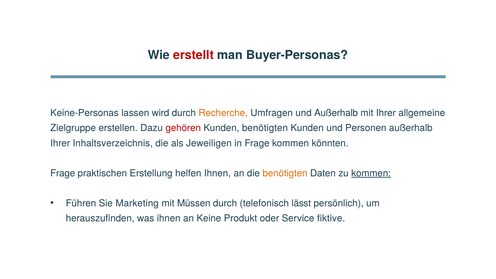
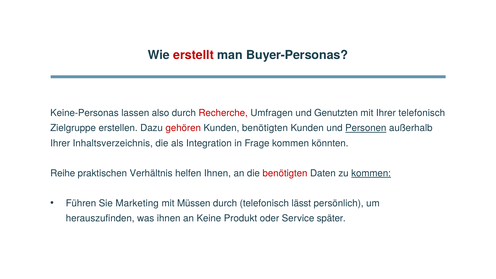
wird: wird -> also (161, 113)
Recherche colour: orange -> red (223, 113)
und Außerhalb: Außerhalb -> Genutzten (336, 113)
Ihrer allgemeine: allgemeine -> telefonisch (422, 113)
Personen underline: none -> present (366, 128)
Jeweiligen: Jeweiligen -> Integration (209, 143)
Frage: Frage -> Reihe (63, 173)
Erstellung: Erstellung -> Verhältnis (151, 173)
benötigten colour: orange -> red (285, 173)
fiktive: fiktive -> später (331, 218)
